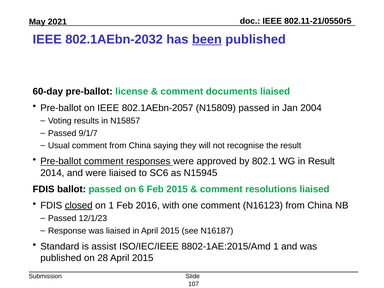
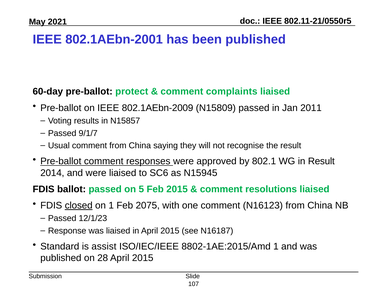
802.1AEbn-2032: 802.1AEbn-2032 -> 802.1AEbn-2001 (114, 39)
been underline: present -> none (207, 39)
license: license -> protect (132, 92)
documents: documents -> complaints (232, 92)
802.1AEbn-2057: 802.1AEbn-2057 -> 802.1AEbn-2009 (158, 108)
2004: 2004 -> 2011 (311, 108)
6: 6 -> 5 (141, 189)
2016: 2016 -> 2075 (148, 205)
